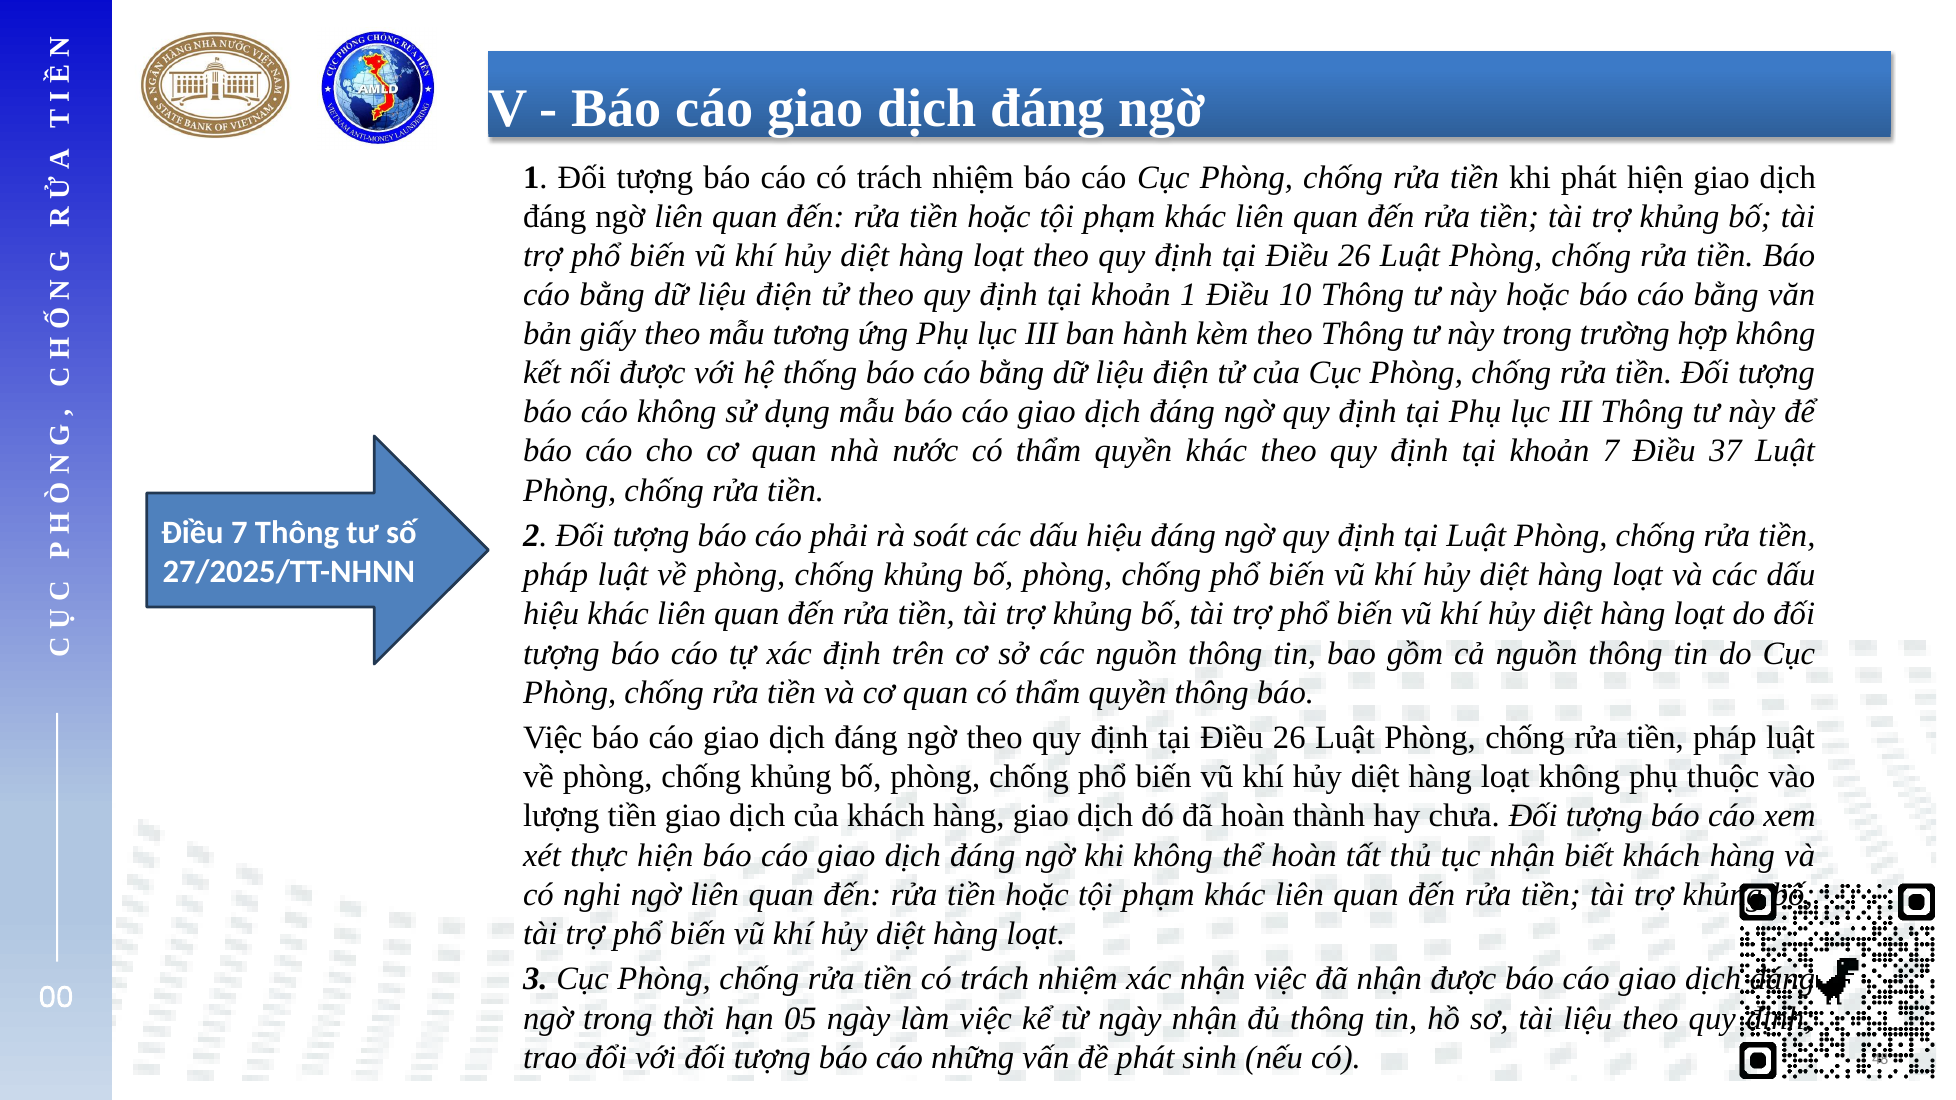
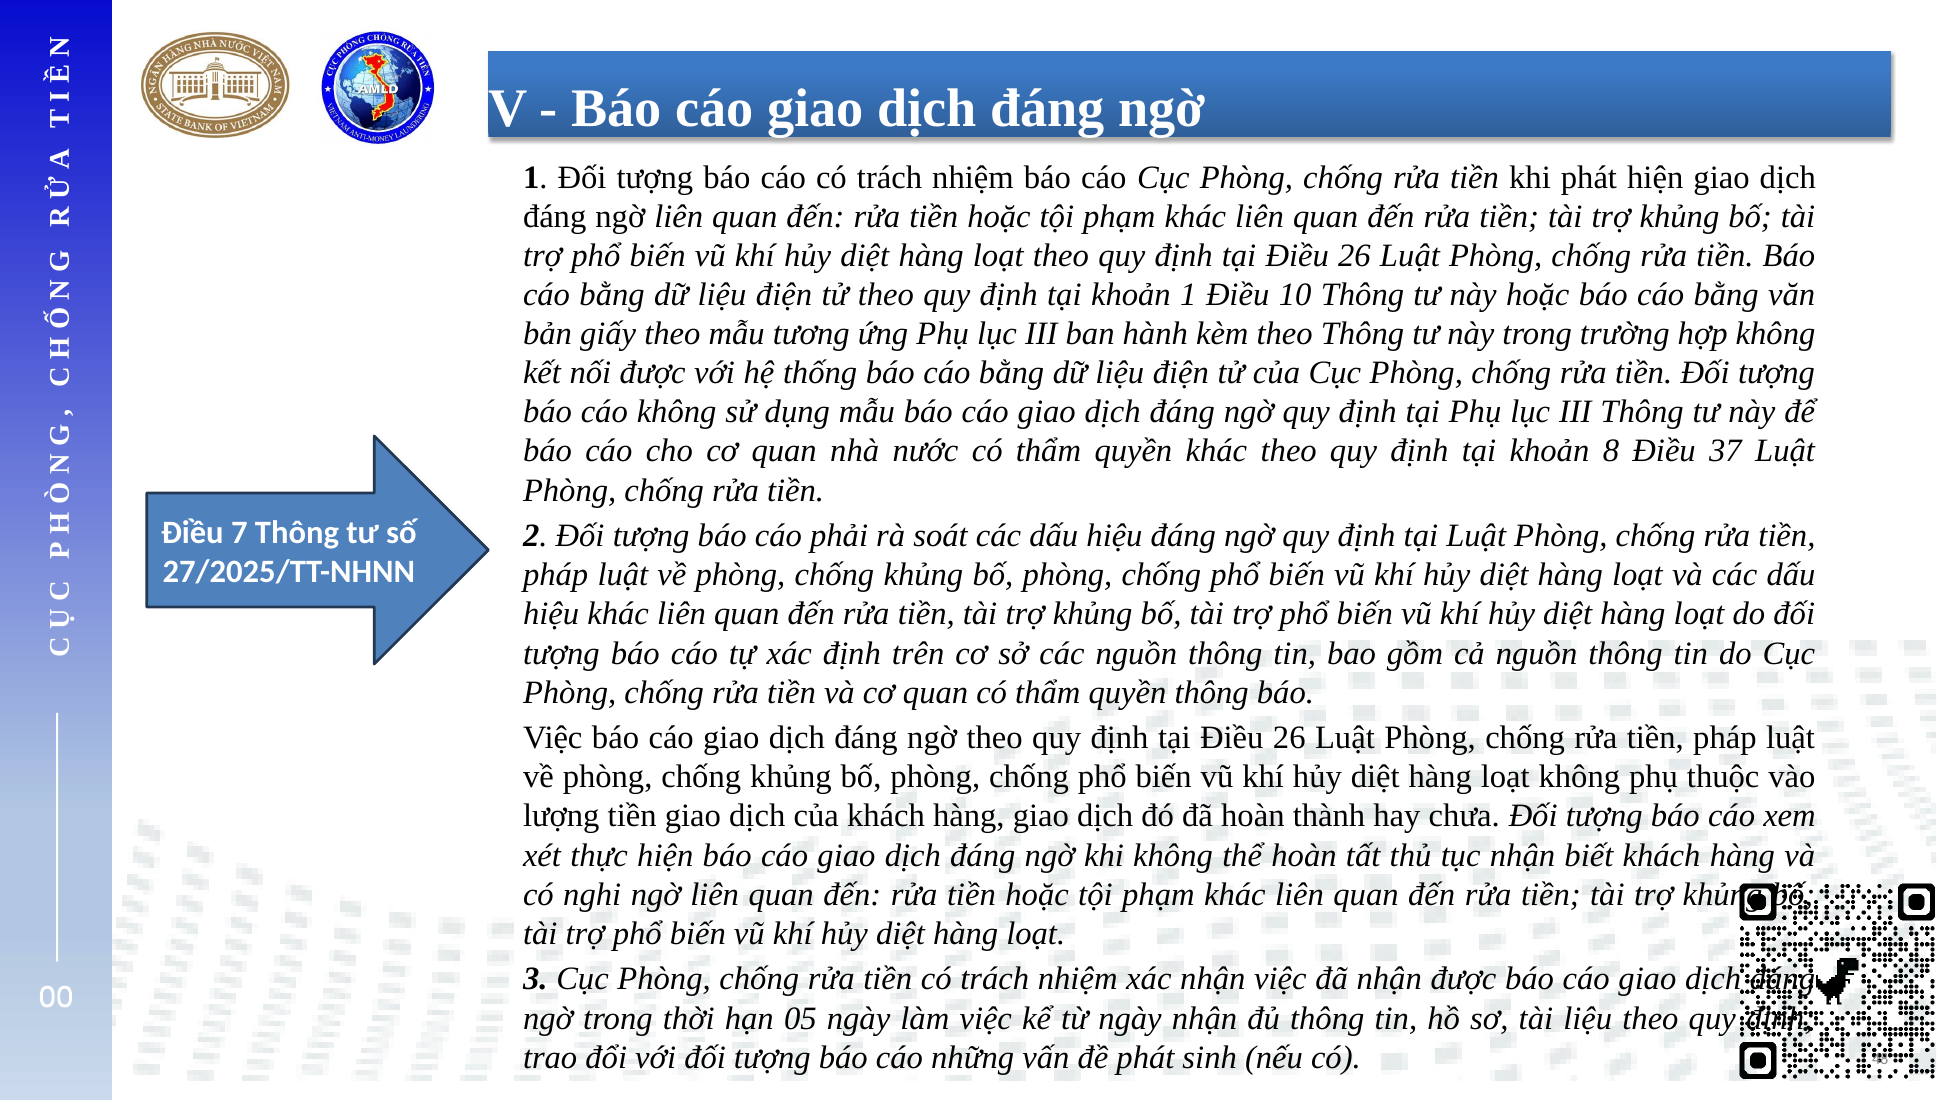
khoản 7: 7 -> 8 (1611, 451)
